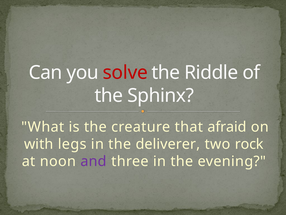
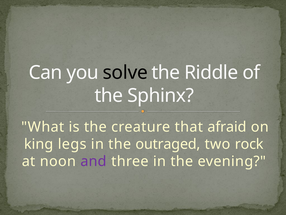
solve colour: red -> black (125, 72)
with: with -> king (39, 144)
deliverer: deliverer -> outraged (168, 144)
